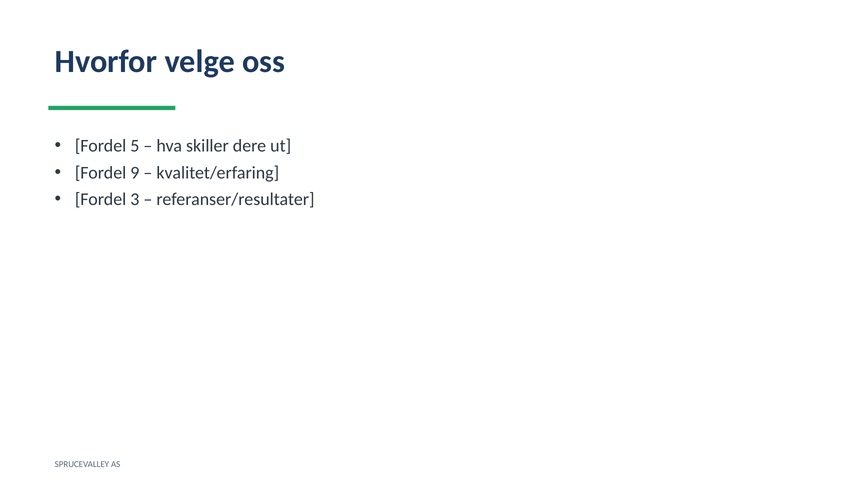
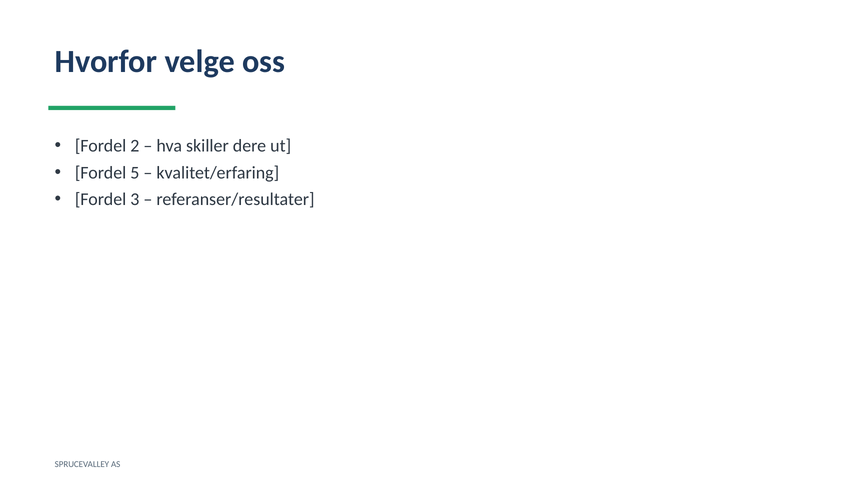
5: 5 -> 2 (135, 146)
9: 9 -> 5 (135, 173)
